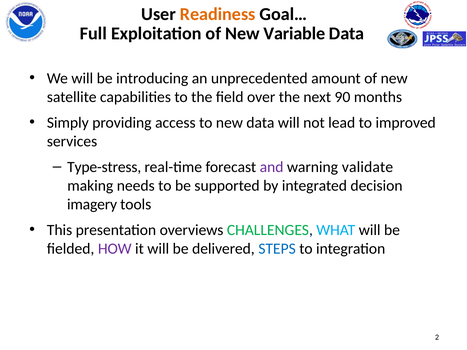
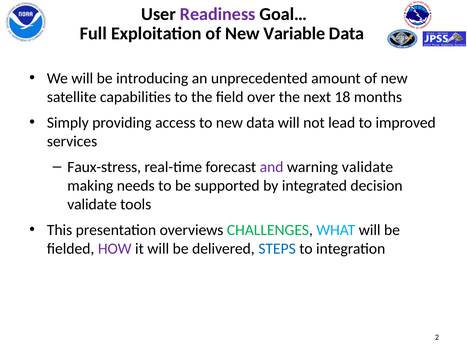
Readiness colour: orange -> purple (218, 14)
90: 90 -> 18 (342, 97)
Type-stress: Type-stress -> Faux-stress (104, 167)
imagery: imagery -> validate (92, 204)
